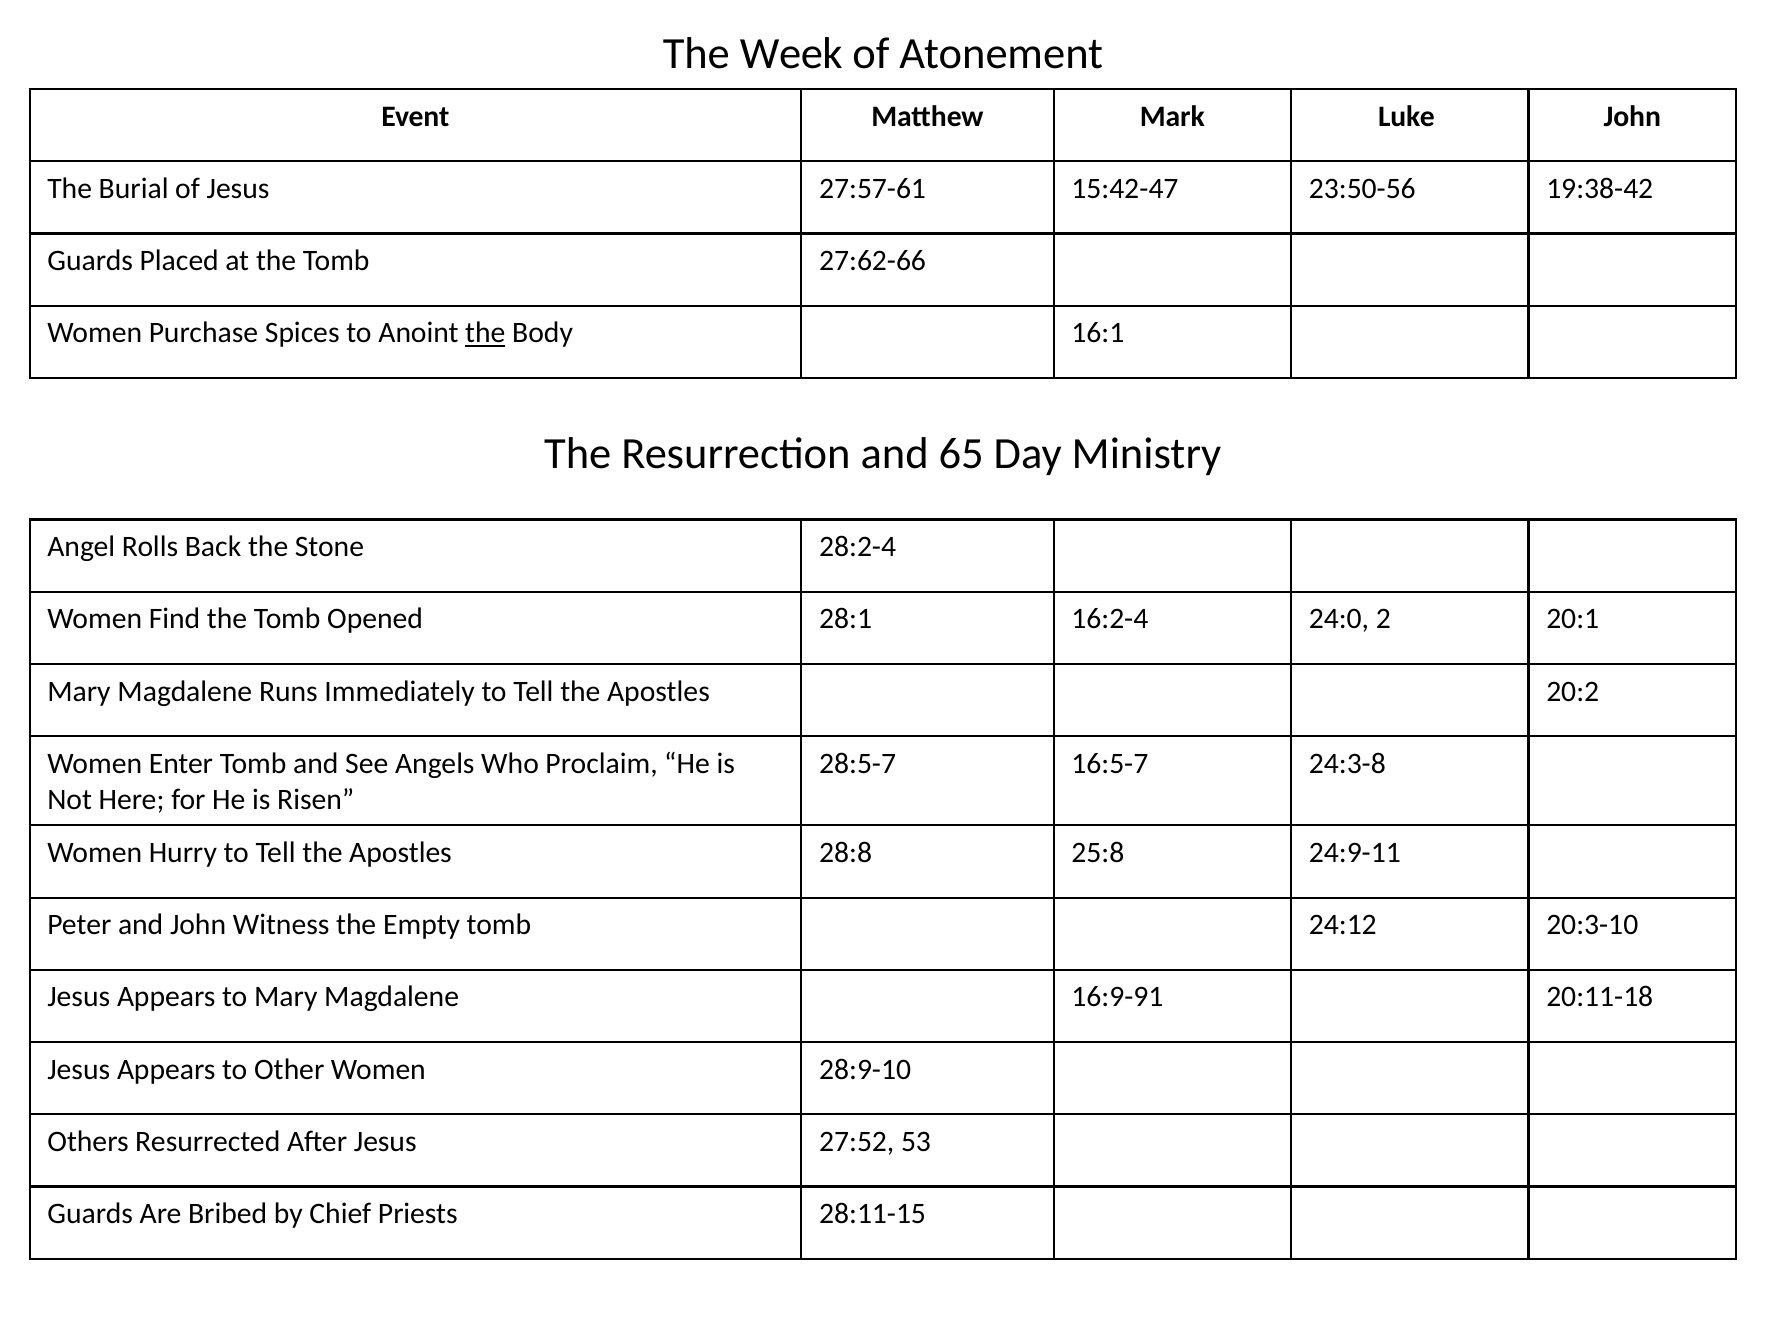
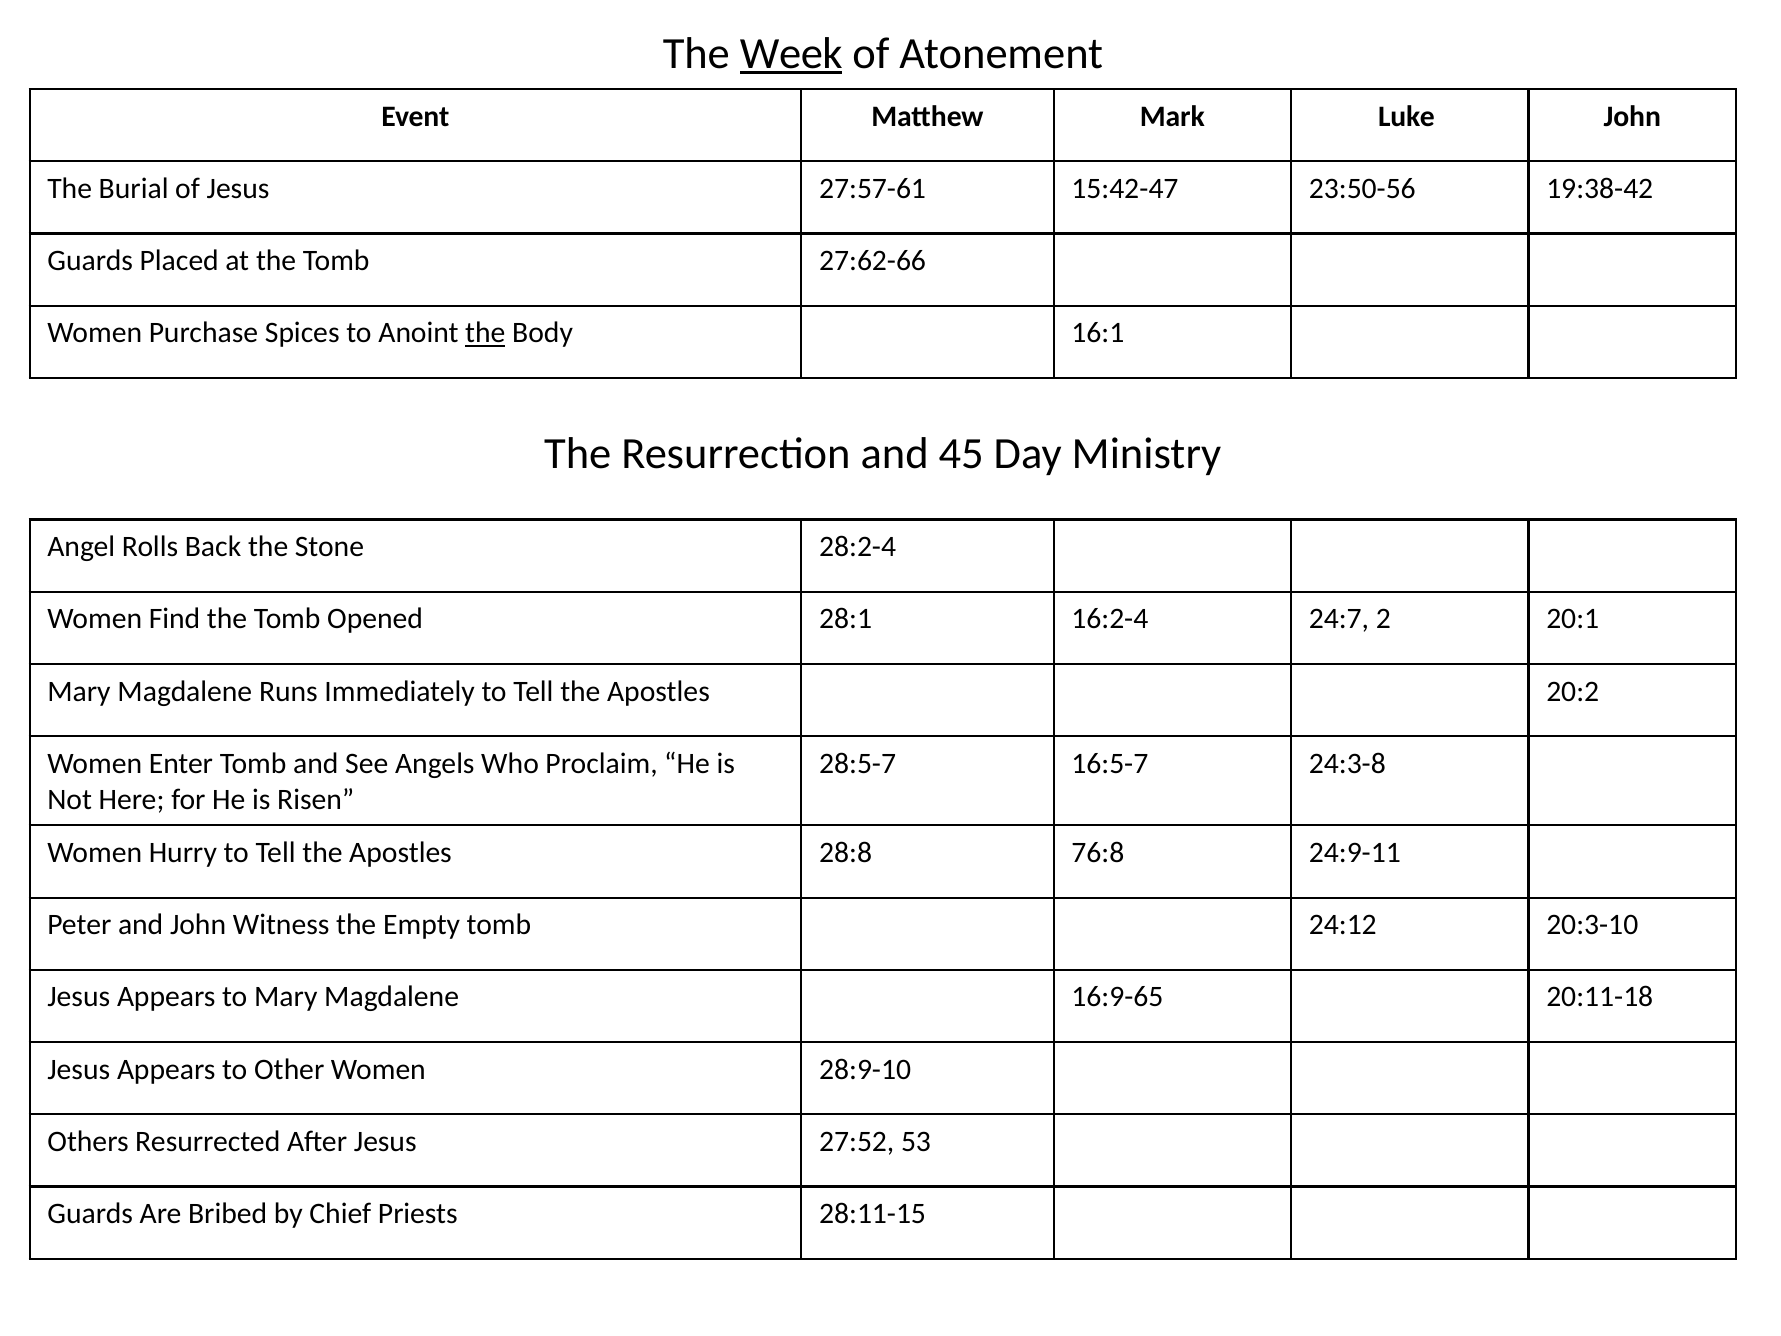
Week underline: none -> present (791, 53)
65: 65 -> 45 (961, 454)
24:0: 24:0 -> 24:7 (1339, 619)
25:8: 25:8 -> 76:8 (1098, 853)
16:9-91: 16:9-91 -> 16:9-65 (1117, 997)
